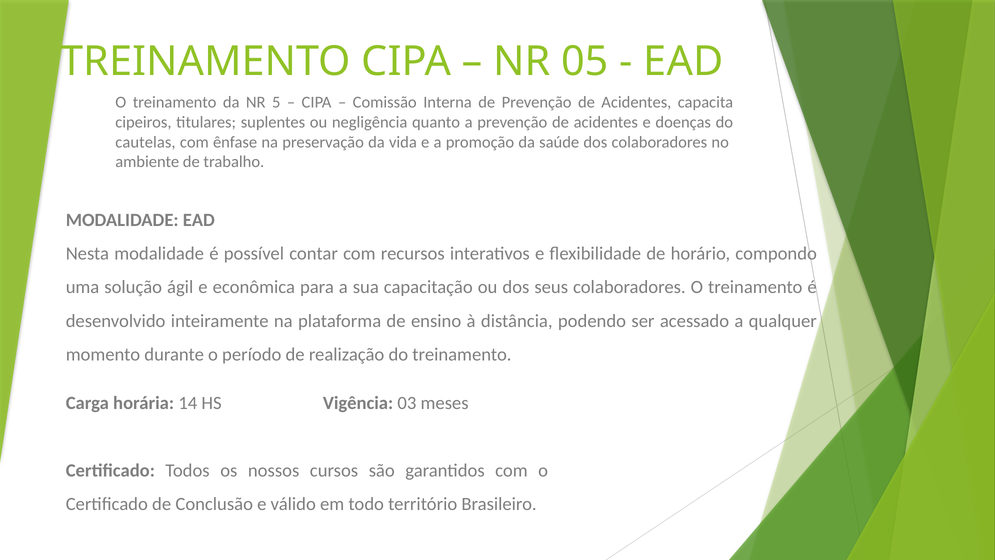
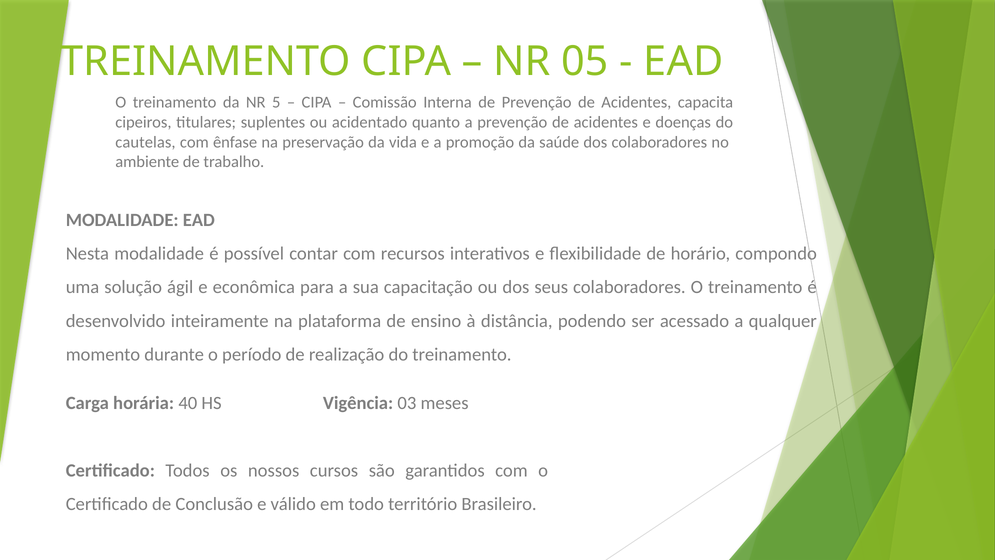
negligência: negligência -> acidentado (370, 122)
14: 14 -> 40 (188, 403)
